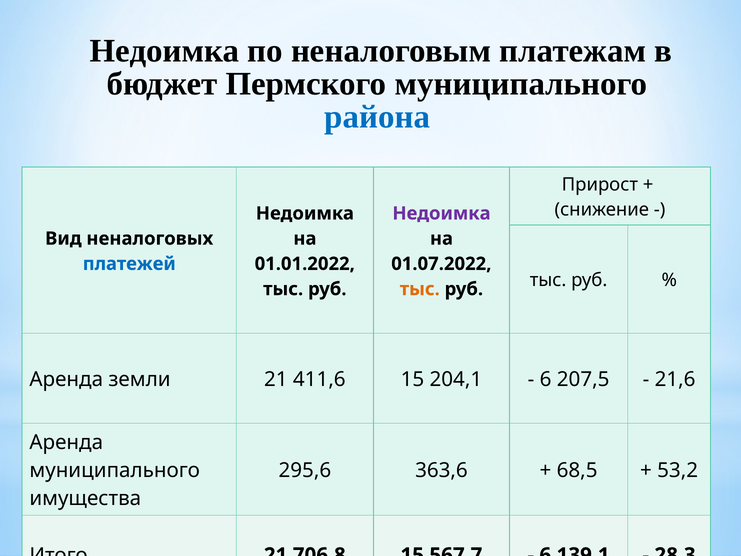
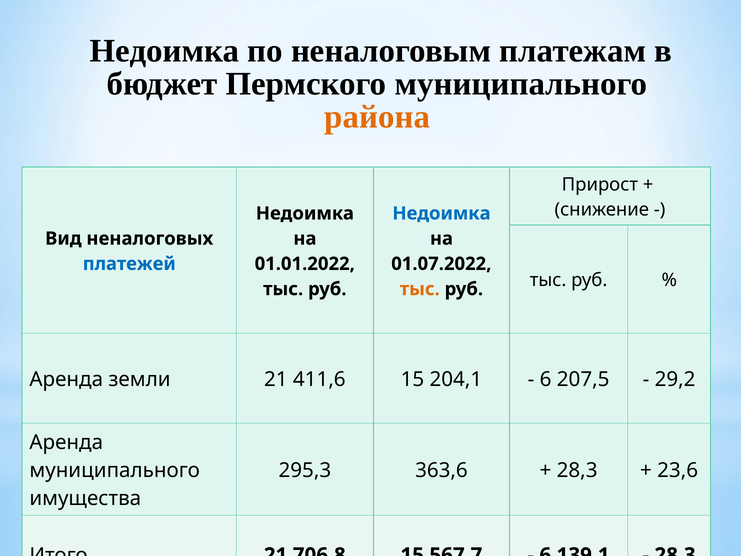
района colour: blue -> orange (377, 117)
Недоимка colour: purple -> blue (441, 213)
21,6: 21,6 -> 29,2 (675, 379)
295,6: 295,6 -> 295,3 (305, 470)
68,5: 68,5 -> 28,3 (577, 470)
53,2: 53,2 -> 23,6 (678, 470)
